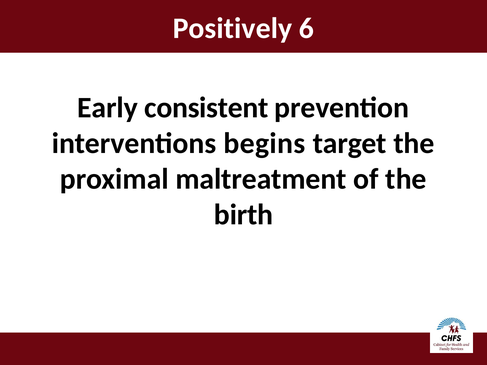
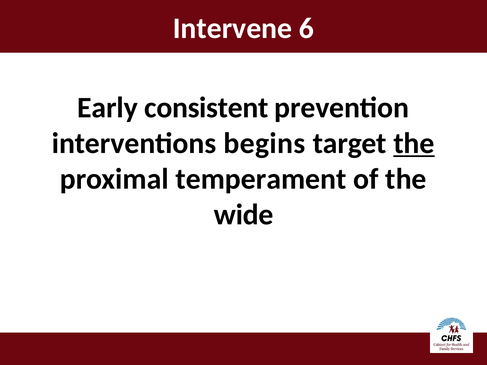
Positively: Positively -> Intervene (232, 28)
the underline: none -> present (414, 143)
maltreatment: maltreatment -> temperament (261, 179)
birth: birth -> wide (244, 215)
